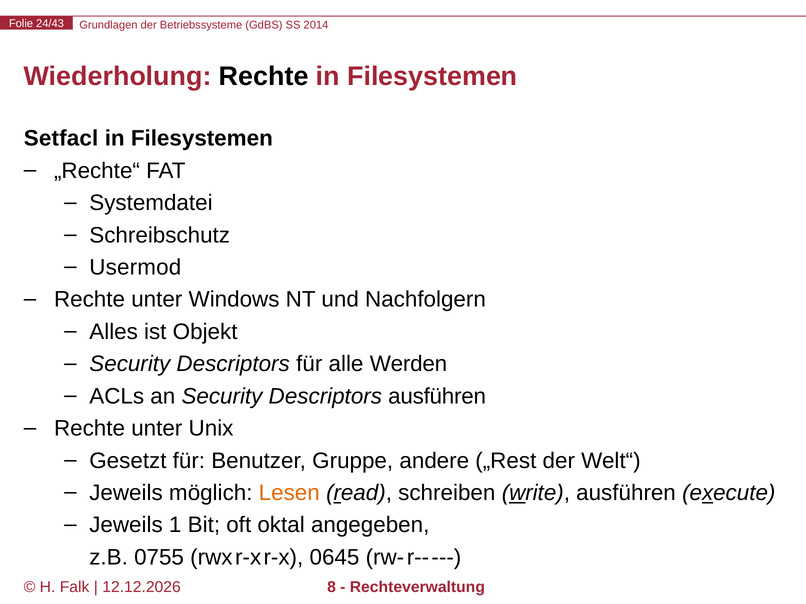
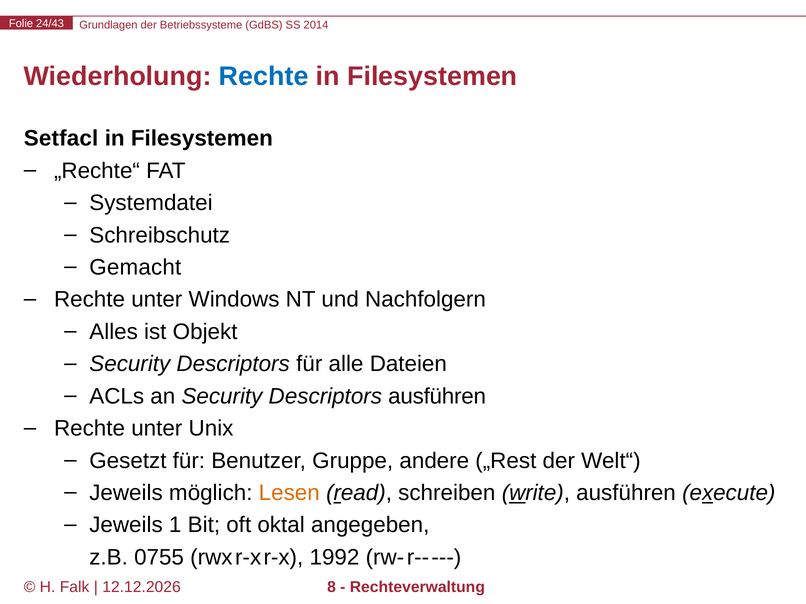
Rechte colour: black -> blue (264, 77)
Usermod: Usermod -> Gemacht (135, 268)
Werden: Werden -> Dateien (408, 364)
0645: 0645 -> 1992 (334, 558)
